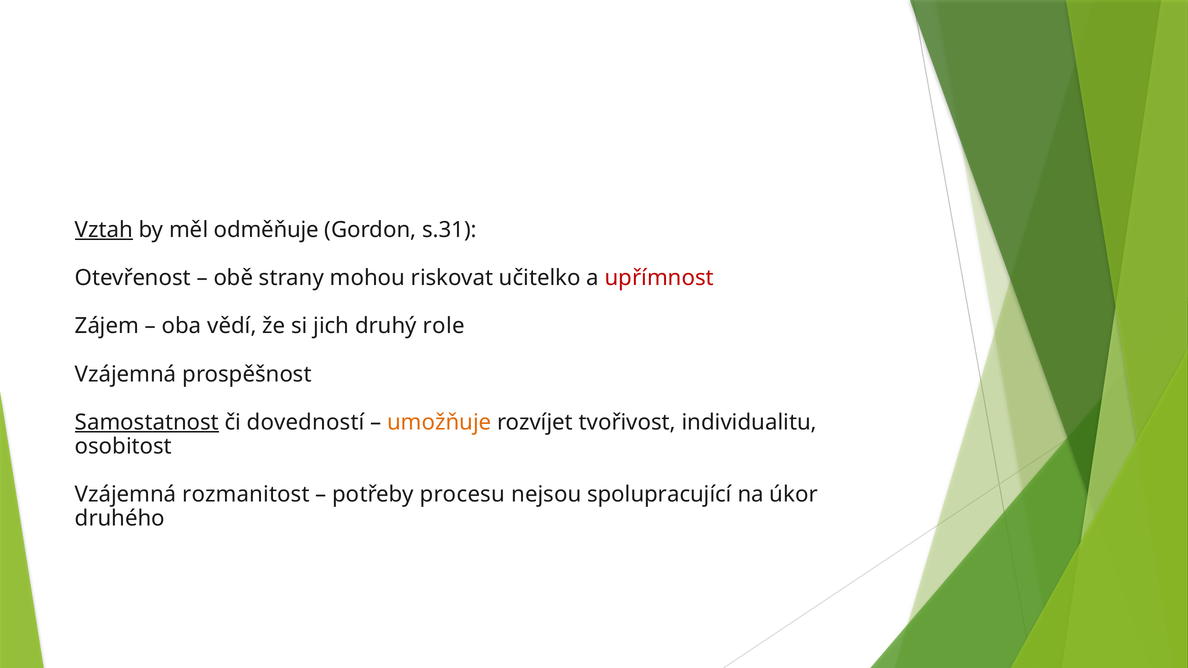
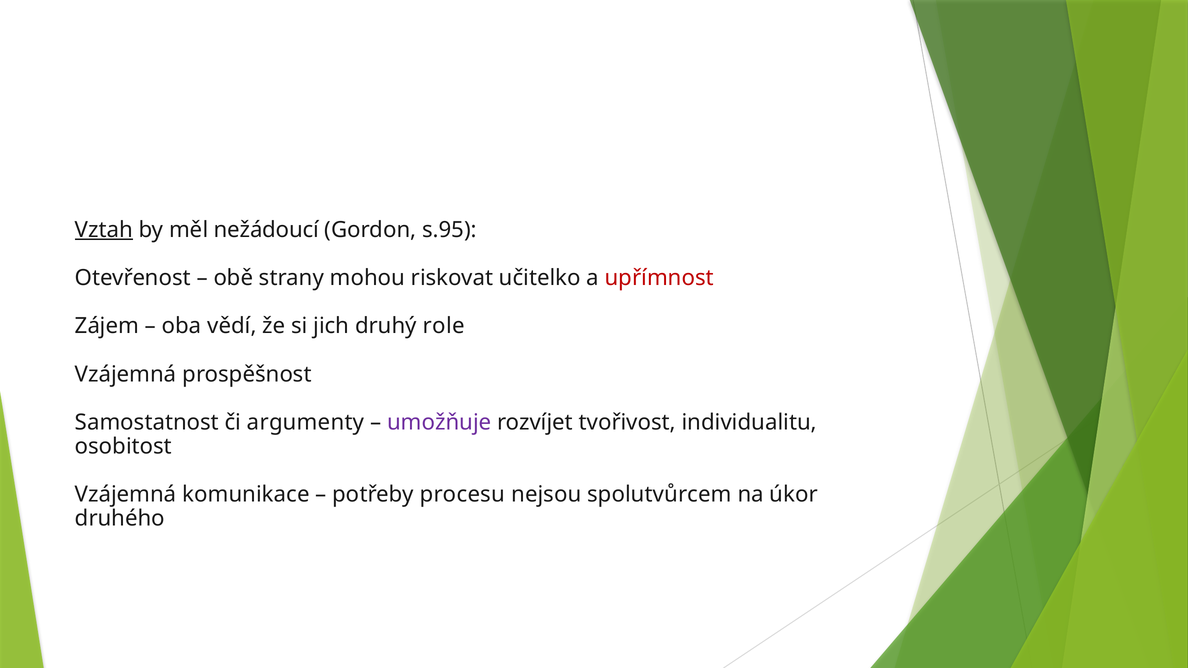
odměňuje: odměňuje -> nežádoucí (266, 230)
s.31: s.31 -> s.95 (449, 230)
Samostatnost underline: present -> none (147, 422)
dovedností: dovedností -> argumenty (306, 422)
umožňuje colour: orange -> purple (439, 422)
rozmanitost: rozmanitost -> komunikace (246, 495)
spolupracující: spolupracující -> spolutvůrcem (659, 495)
